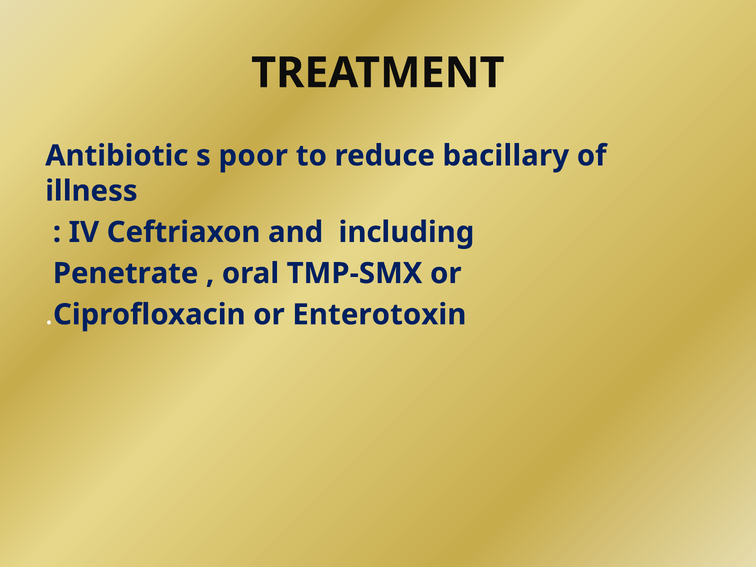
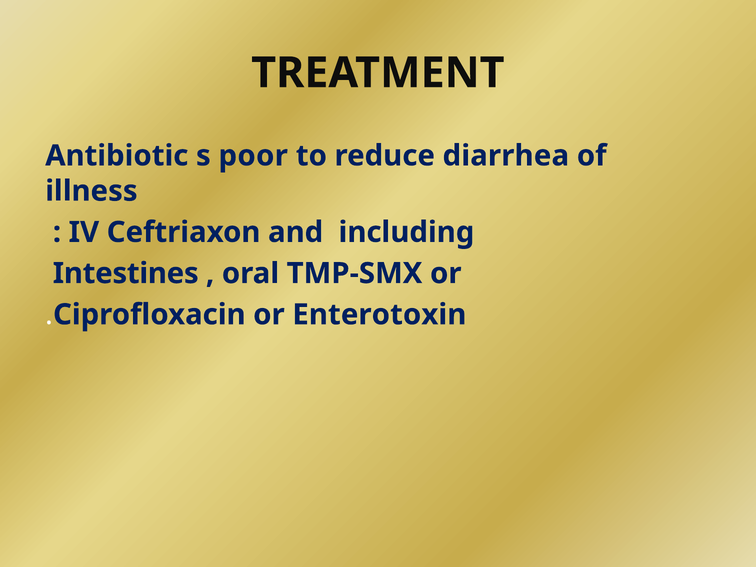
bacillary: bacillary -> diarrhea (506, 156)
Penetrate: Penetrate -> Intestines (126, 273)
